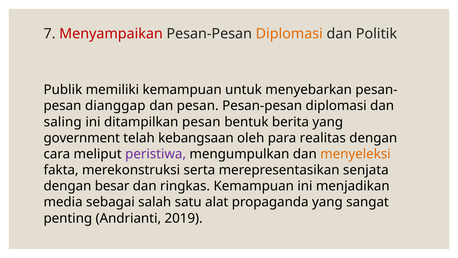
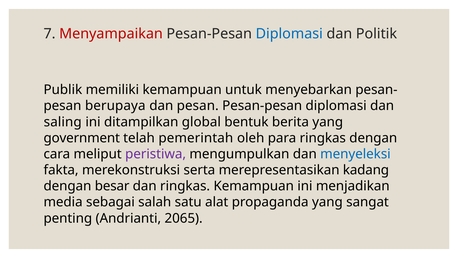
Diplomasi colour: orange -> blue (289, 34)
dianggap: dianggap -> berupaya (115, 106)
ditampilkan pesan: pesan -> global (201, 122)
kebangsaan: kebangsaan -> pemerintah (196, 138)
para realitas: realitas -> ringkas (323, 138)
menyeleksi colour: orange -> blue (355, 154)
senjata: senjata -> kadang (366, 170)
2019: 2019 -> 2065 (184, 218)
